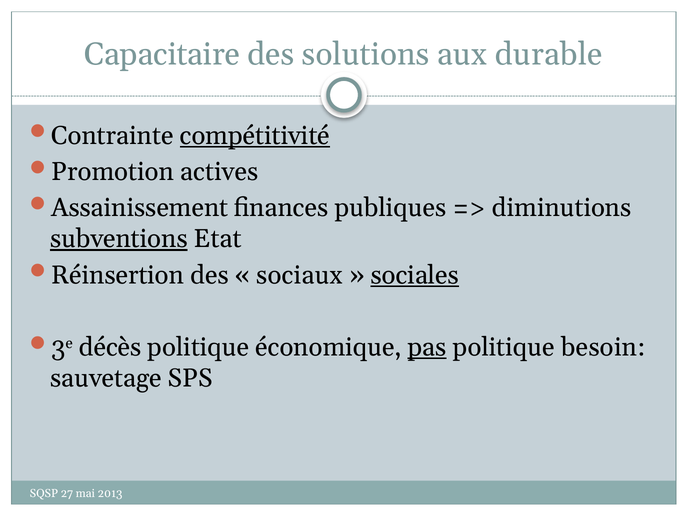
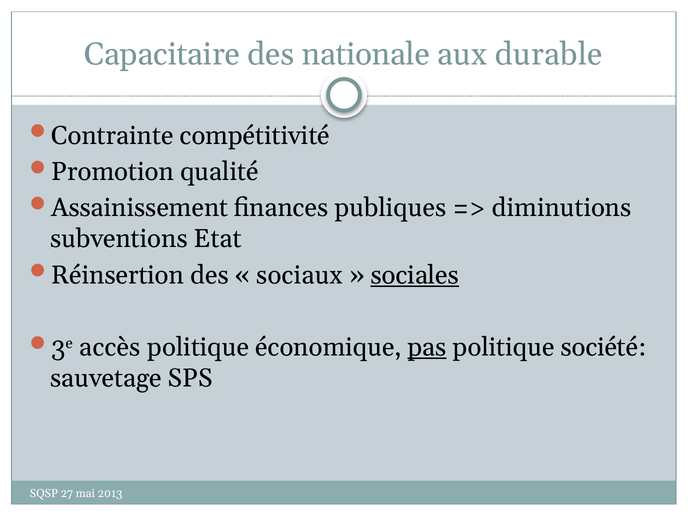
solutions: solutions -> nationale (366, 54)
compétitivité underline: present -> none (255, 136)
actives: actives -> qualité (219, 172)
subventions underline: present -> none (119, 239)
décès: décès -> accès (110, 347)
besoin: besoin -> société (603, 347)
